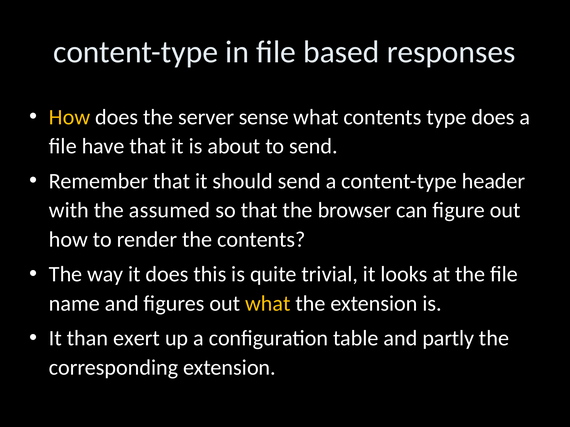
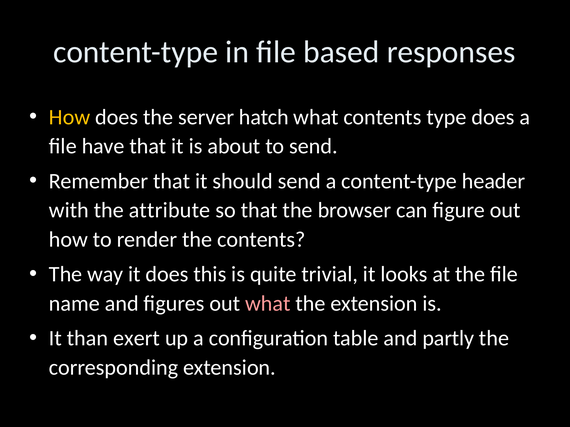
sense: sense -> hatch (264, 117)
assumed: assumed -> attribute (170, 211)
what colour: yellow -> pink (268, 304)
